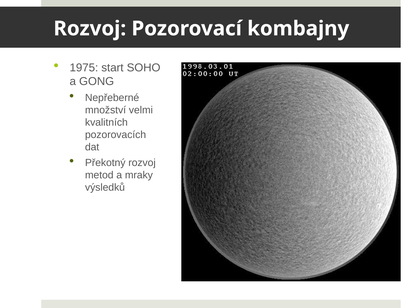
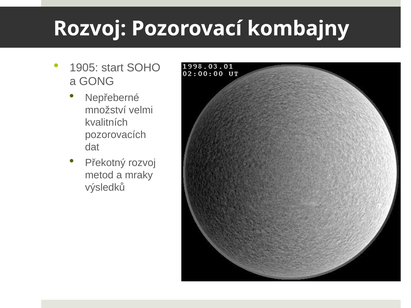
1975: 1975 -> 1905 (84, 68)
